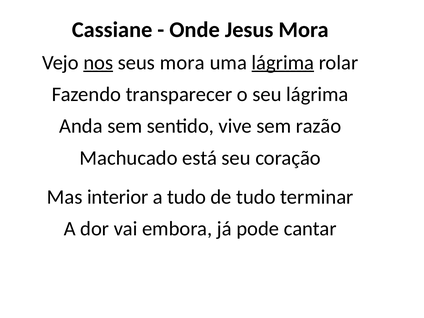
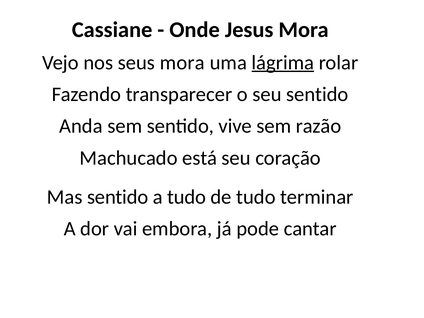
nos underline: present -> none (98, 63)
seu lágrima: lágrima -> sentido (317, 94)
Mas interior: interior -> sentido (118, 197)
